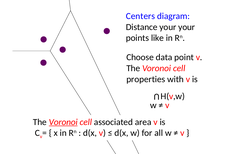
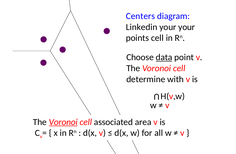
Distance: Distance -> Linkedin (142, 27)
points like: like -> cell (157, 38)
data underline: none -> present (164, 57)
properties: properties -> determine (146, 79)
